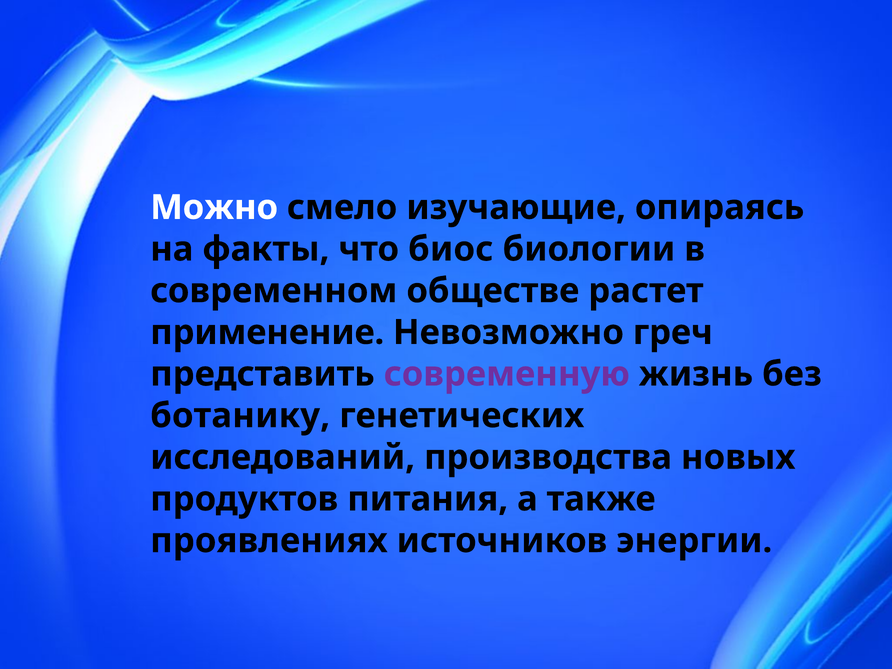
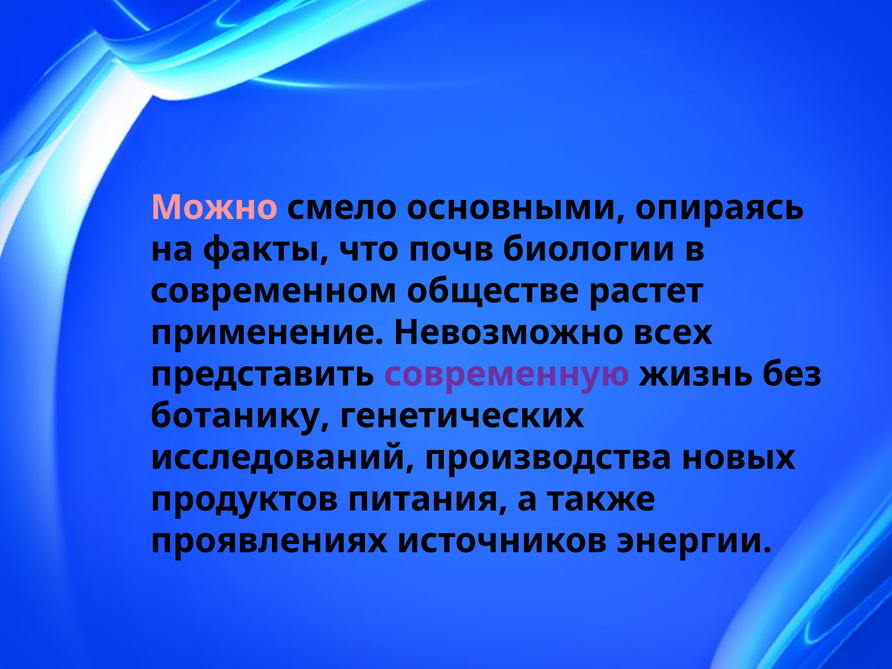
Можно colour: white -> pink (214, 207)
изучающие: изучающие -> основными (516, 207)
биос: биос -> почв (451, 249)
греч: греч -> всех (673, 332)
